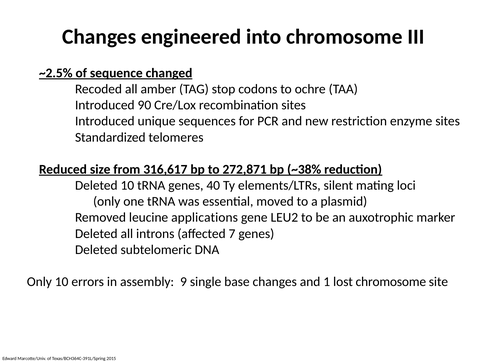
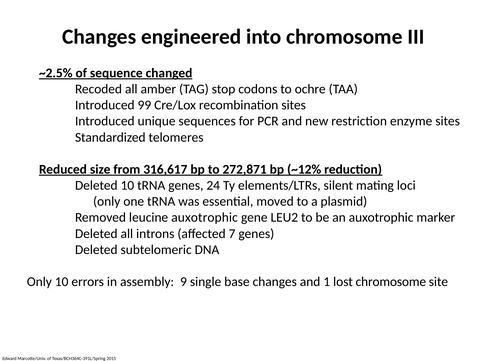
90: 90 -> 99 (144, 105)
~38%: ~38% -> ~12% (304, 169)
40: 40 -> 24 (213, 185)
leucine applications: applications -> auxotrophic (205, 217)
